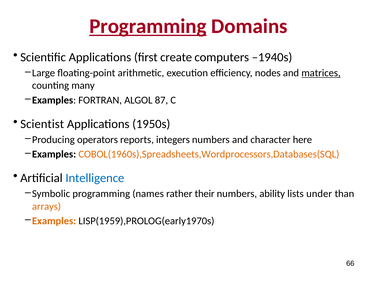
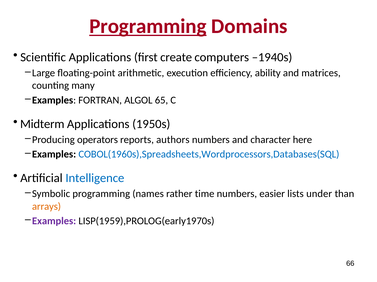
nodes: nodes -> ability (268, 73)
matrices underline: present -> none (321, 73)
87: 87 -> 65 (161, 100)
Scientist: Scientist -> Midterm (42, 124)
integers: integers -> authors (173, 140)
COBOL(1960s),Spreadsheets,Wordprocessors,Databases(SQL colour: orange -> blue (209, 155)
their: their -> time (205, 194)
ability: ability -> easier (272, 194)
Examples colour: orange -> purple (54, 222)
